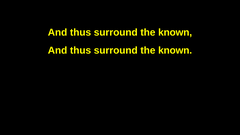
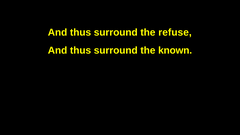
known: known -> refuse (175, 32)
